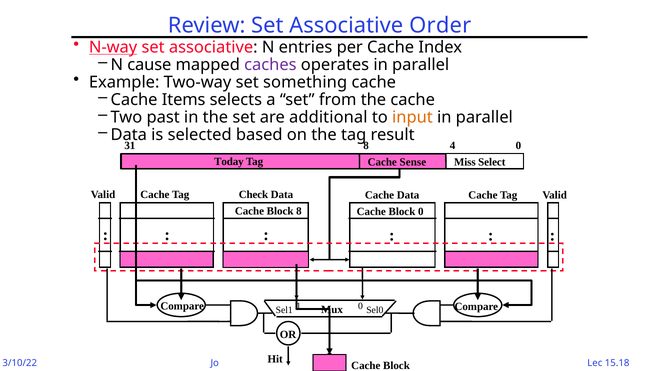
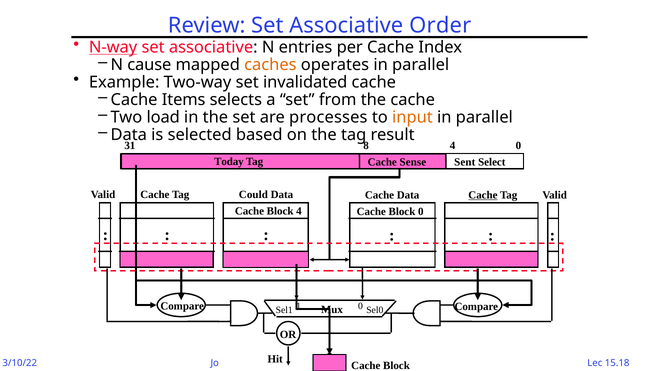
caches colour: purple -> orange (270, 65)
something: something -> invalidated (305, 82)
past: past -> load (163, 117)
additional: additional -> processes (328, 117)
Miss: Miss -> Sent (465, 162)
Check: Check -> Could (253, 195)
Cache underline: none -> present (483, 195)
Block 8: 8 -> 4 (299, 211)
